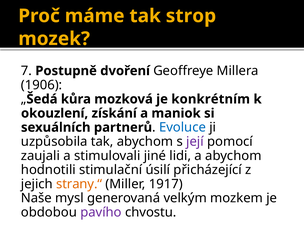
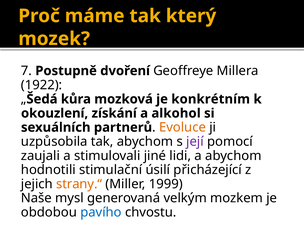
strop: strop -> který (191, 16)
1906: 1906 -> 1922 (42, 85)
maniok: maniok -> alkohol (176, 113)
Evoluce colour: blue -> orange (183, 127)
1917: 1917 -> 1999 (166, 184)
pavího colour: purple -> blue (101, 212)
